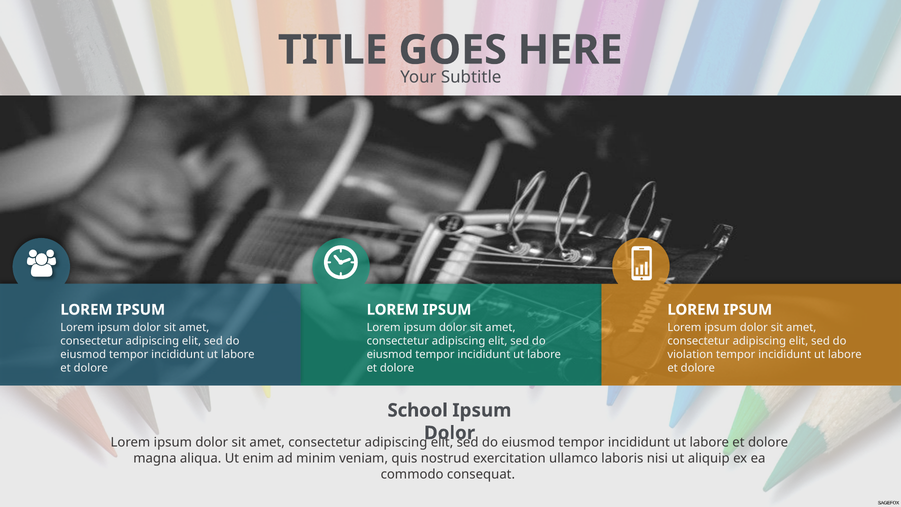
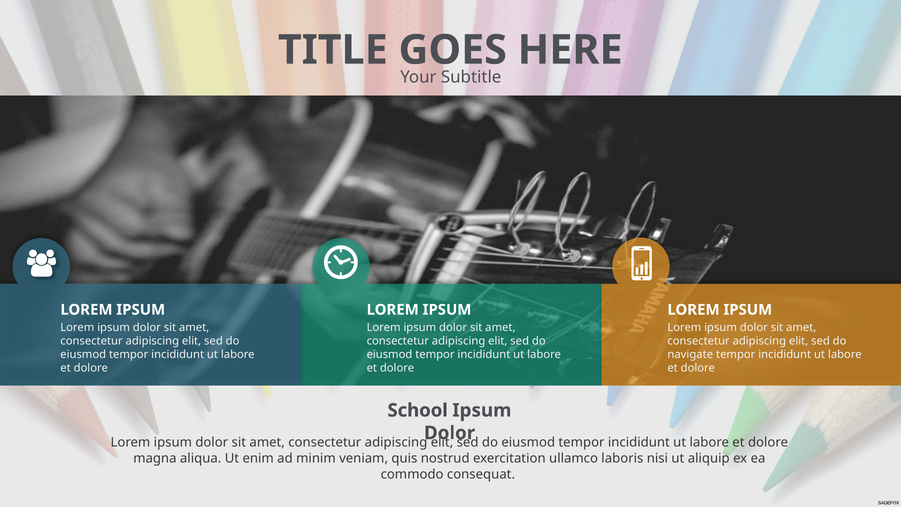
violation: violation -> navigate (690, 354)
